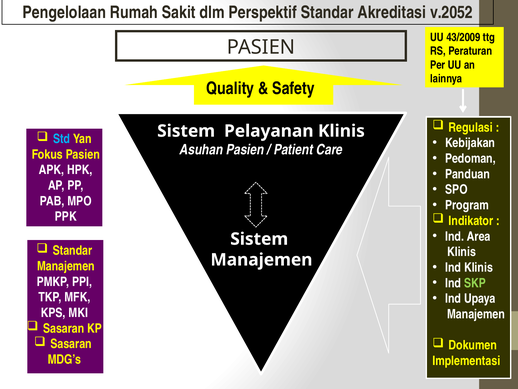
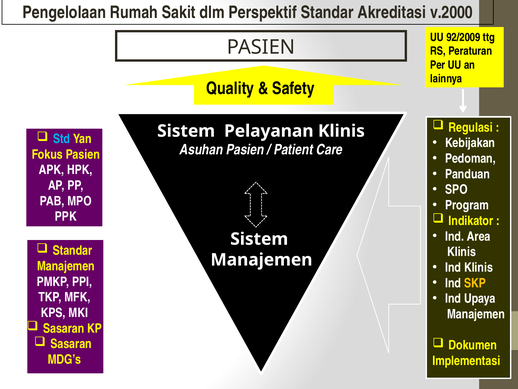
v.2052: v.2052 -> v.2000 (451, 13)
43/2009: 43/2009 -> 92/2009 (463, 37)
SKP colour: light green -> yellow (475, 283)
